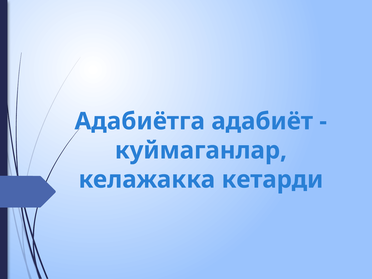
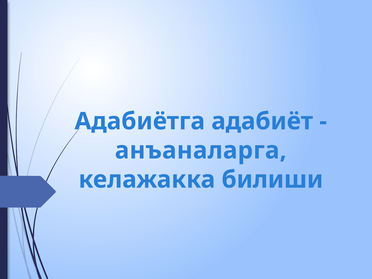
куймаганлар: куймаганлар -> анъаналарга (201, 150)
кетарди: кетарди -> билиши (272, 180)
